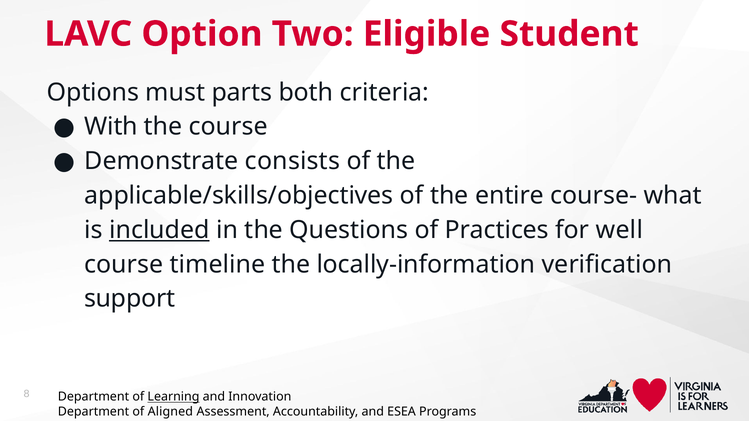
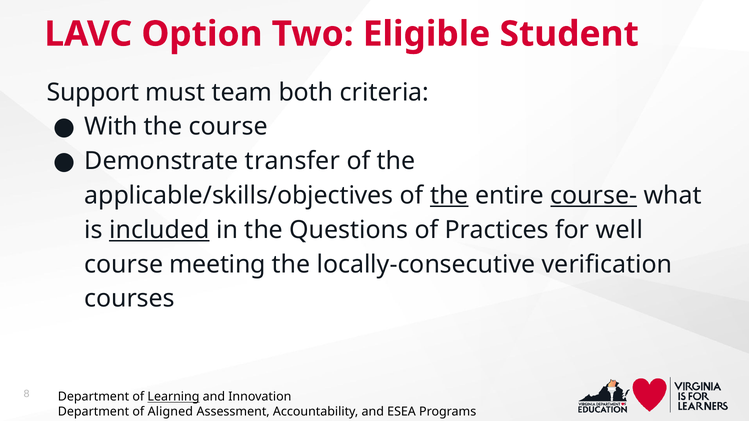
Options: Options -> Support (93, 92)
parts: parts -> team (242, 92)
consists: consists -> transfer (293, 161)
the underline: none -> present (449, 196)
course- underline: none -> present (594, 196)
timeline: timeline -> meeting (218, 265)
locally-information: locally-information -> locally-consecutive (426, 265)
support: support -> courses (130, 299)
